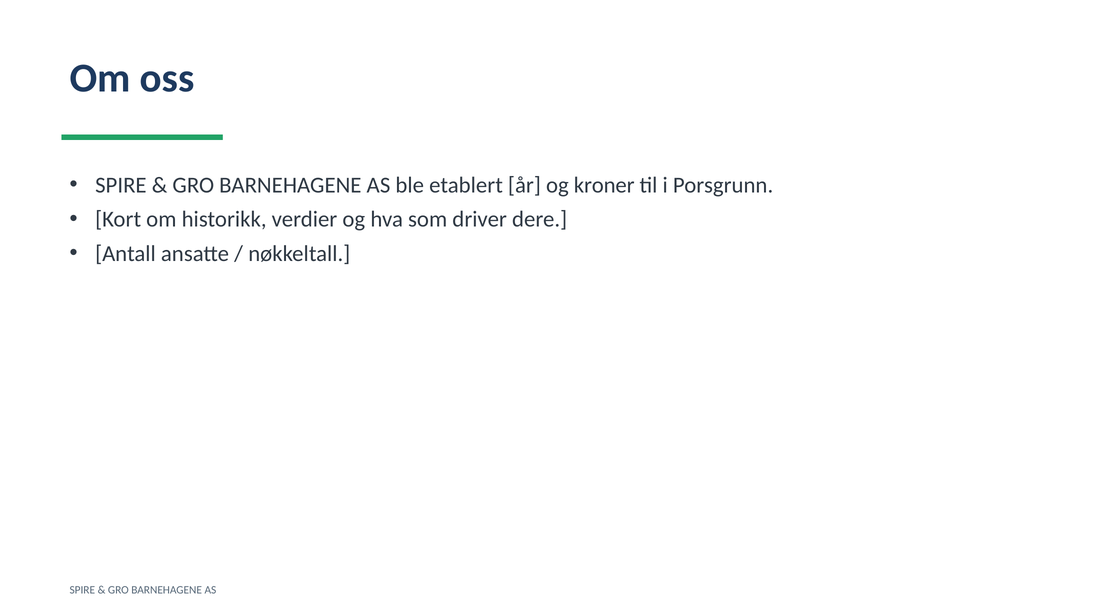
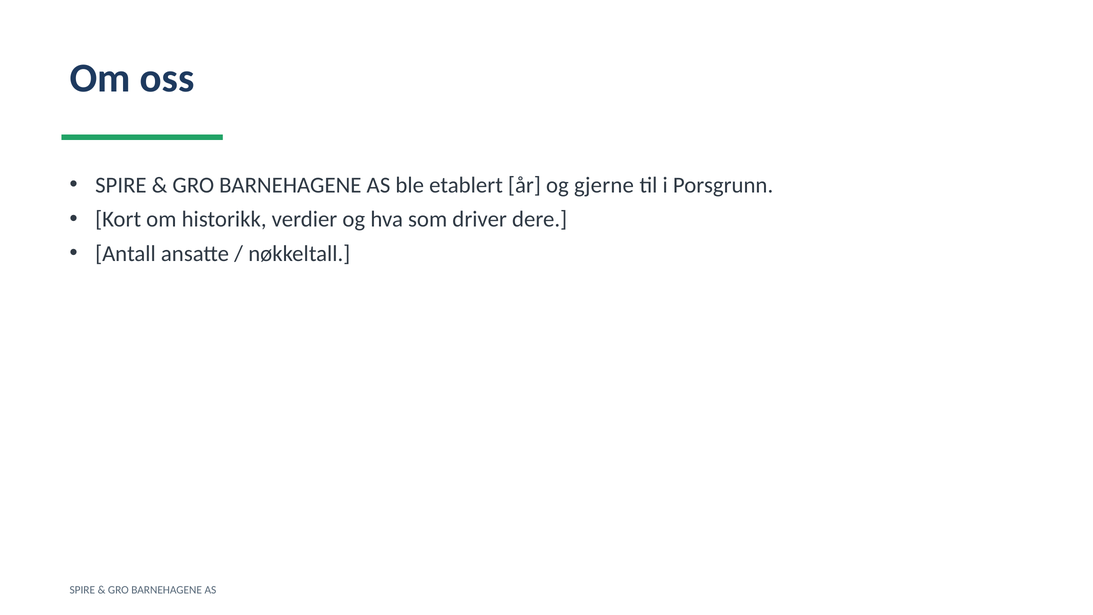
kroner: kroner -> gjerne (604, 185)
